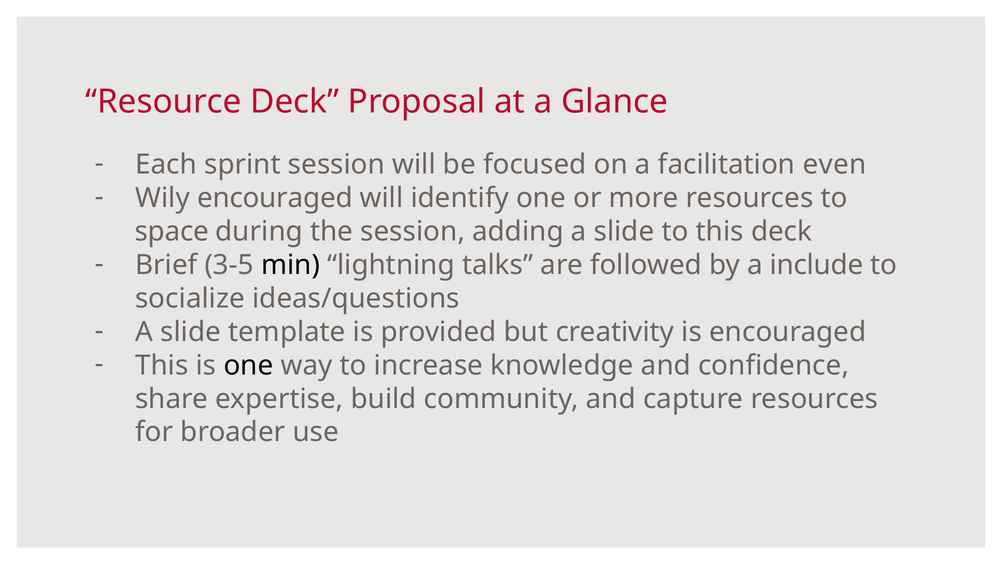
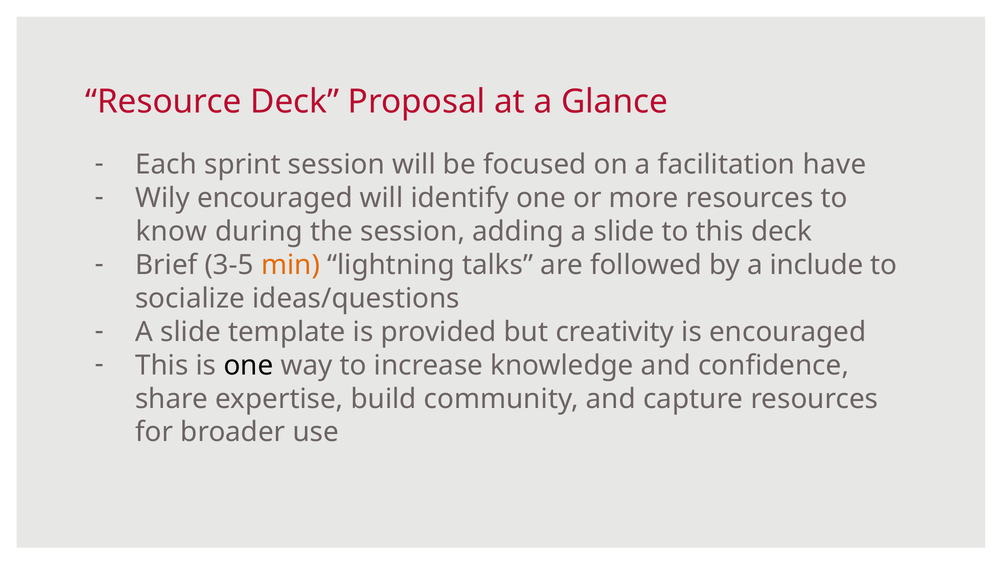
even: even -> have (835, 165)
space: space -> know (172, 231)
min colour: black -> orange (291, 265)
